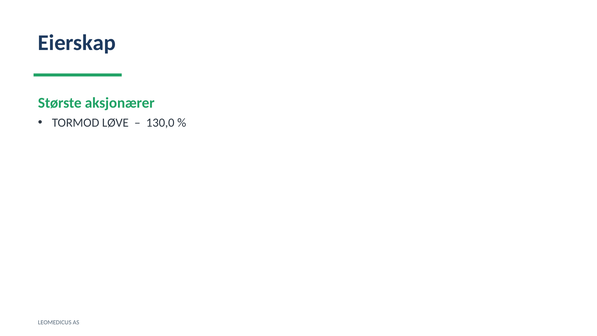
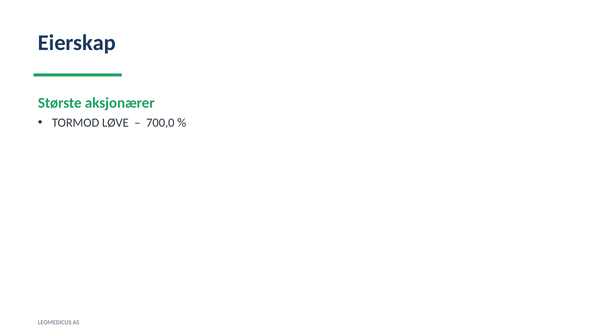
130,0: 130,0 -> 700,0 (160, 123)
